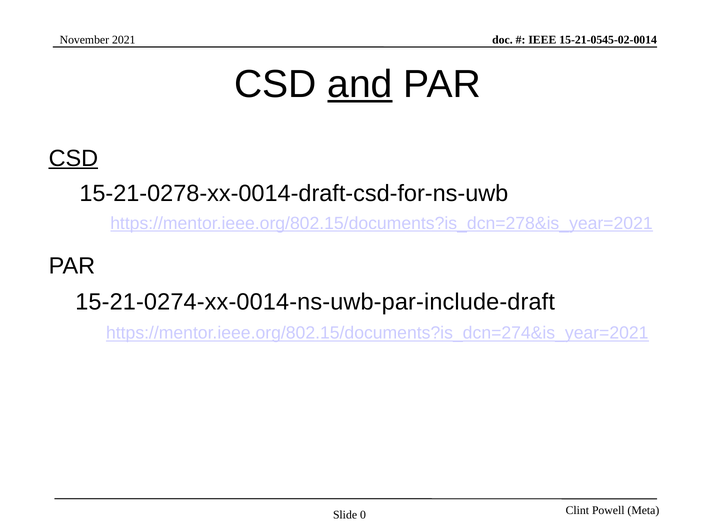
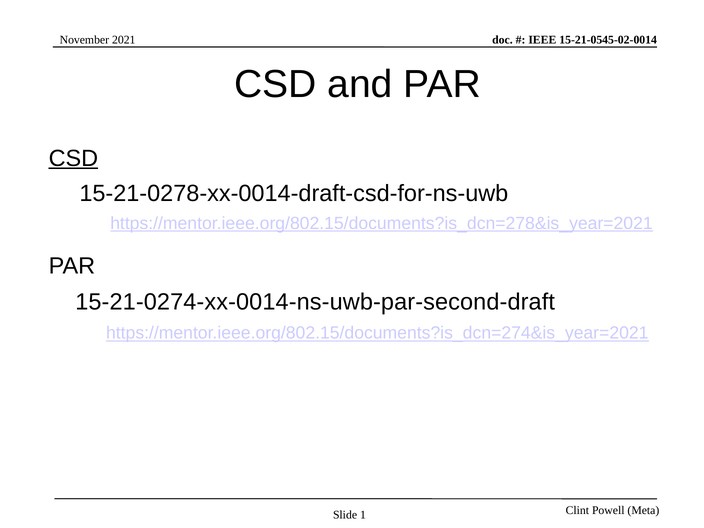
and underline: present -> none (360, 85)
15-21-0274-xx-0014-ns-uwb-par-include-draft: 15-21-0274-xx-0014-ns-uwb-par-include-draft -> 15-21-0274-xx-0014-ns-uwb-par-second-draft (315, 302)
0: 0 -> 1 (363, 515)
